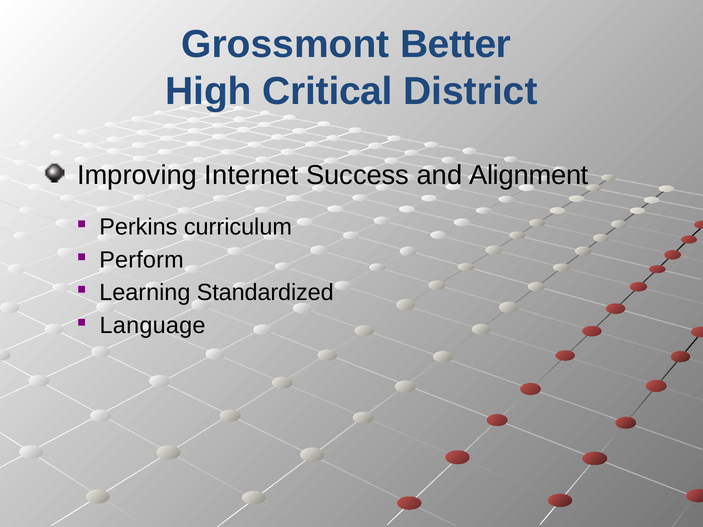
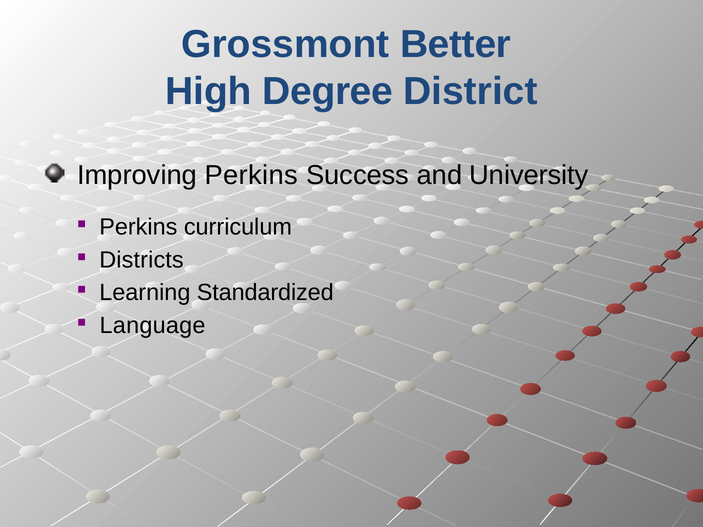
Critical: Critical -> Degree (328, 91)
Improving Internet: Internet -> Perkins (251, 175)
Alignment: Alignment -> University (529, 175)
Perform: Perform -> Districts (142, 260)
